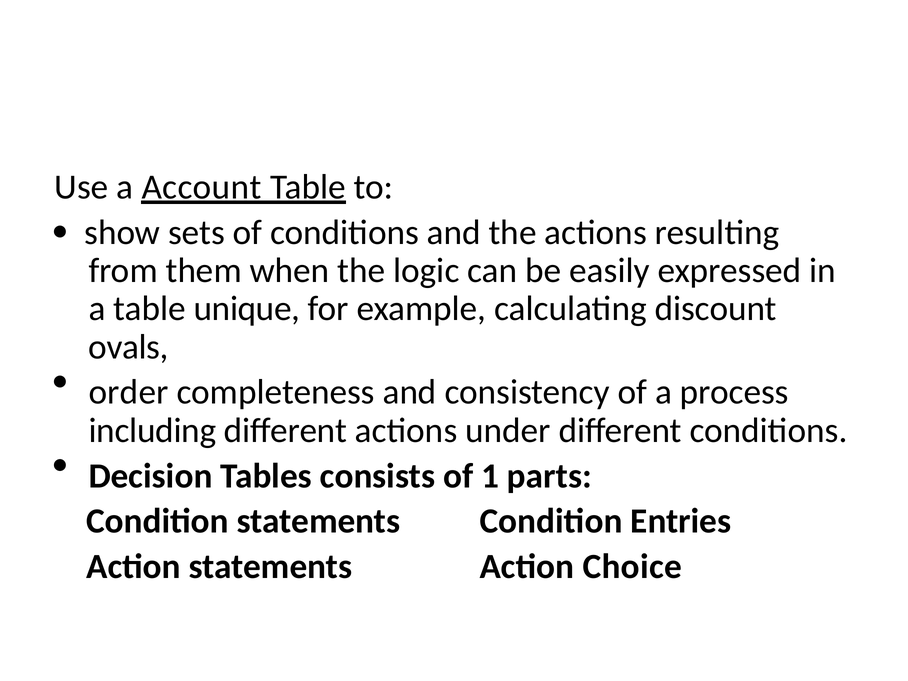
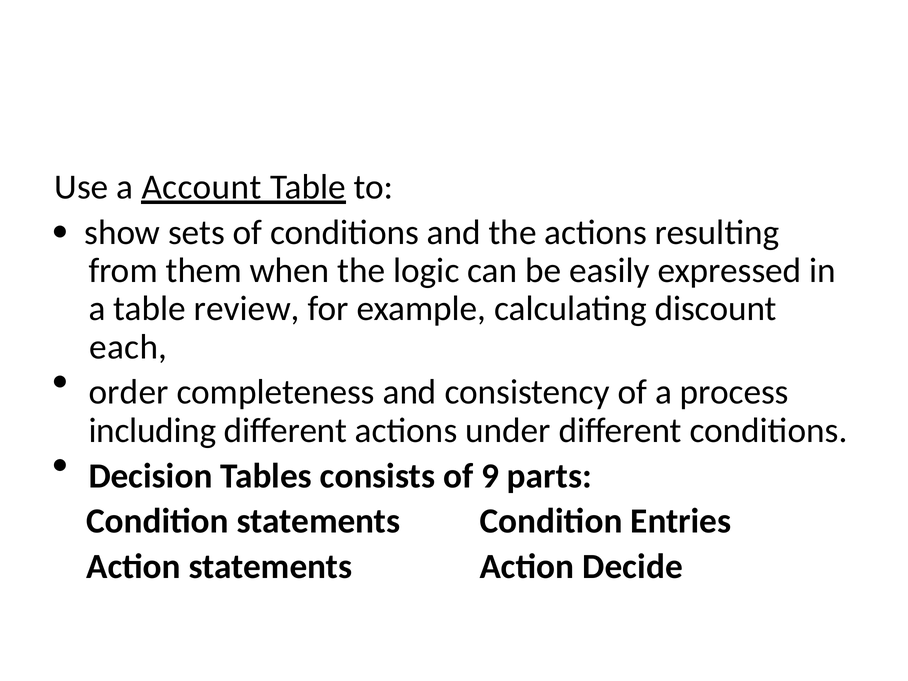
unique: unique -> review (247, 309)
ovals: ovals -> each (128, 347)
1: 1 -> 9 (490, 476)
Choice: Choice -> Decide (633, 567)
